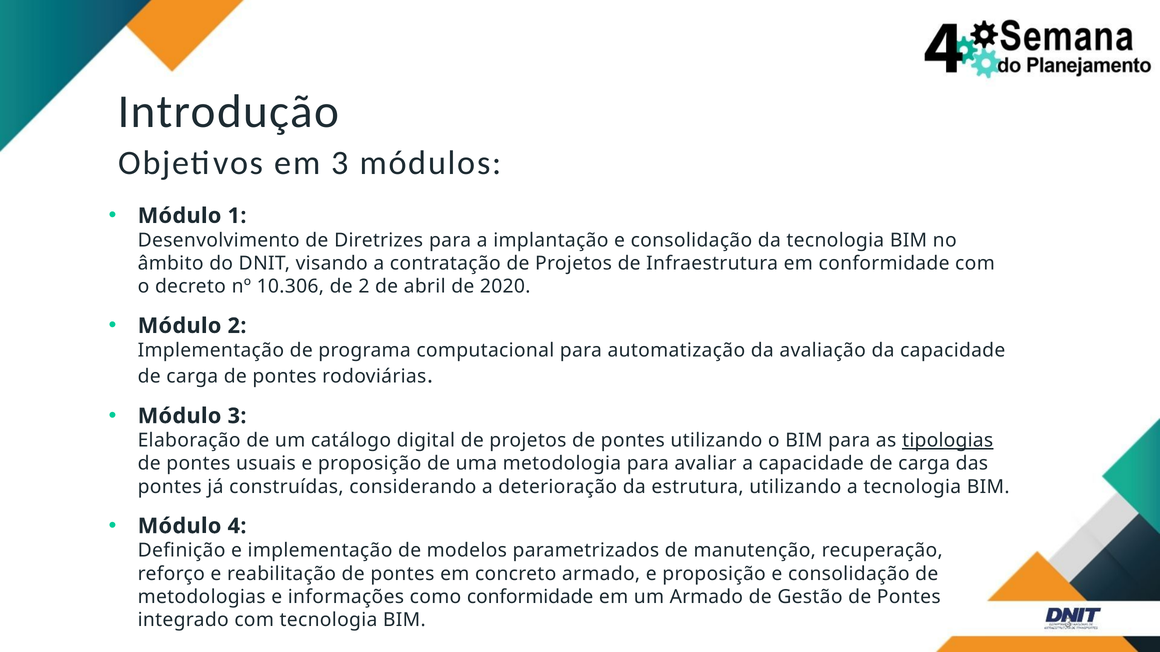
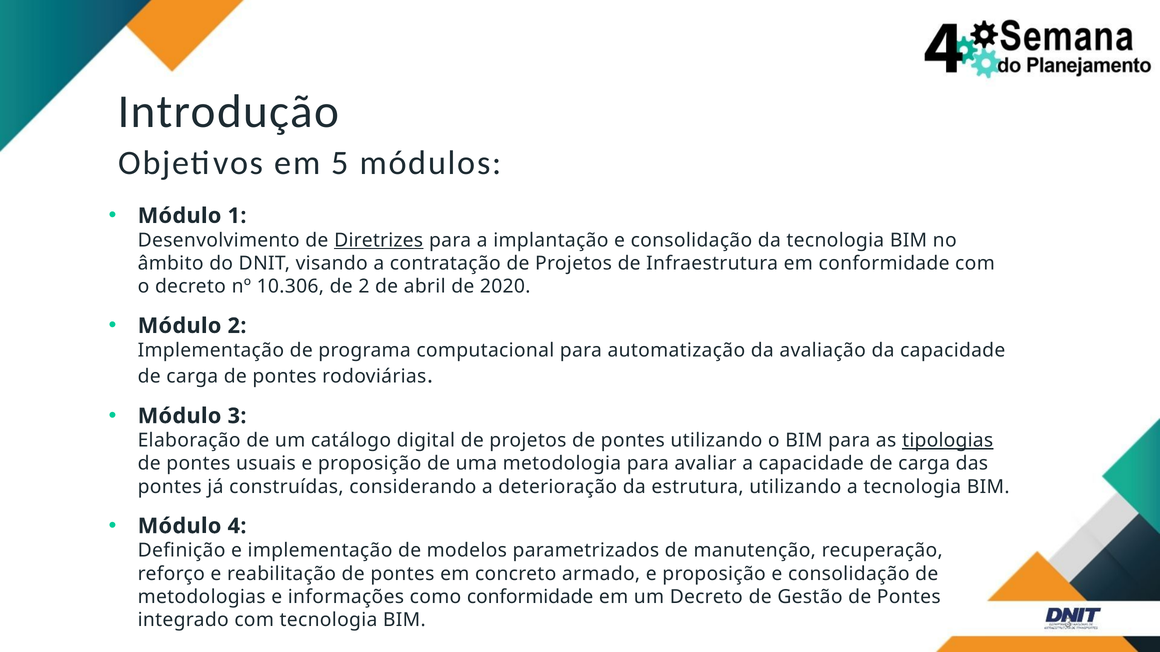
em 3: 3 -> 5 (340, 163)
Diretrizes underline: none -> present (379, 240)
um Armado: Armado -> Decreto (706, 597)
